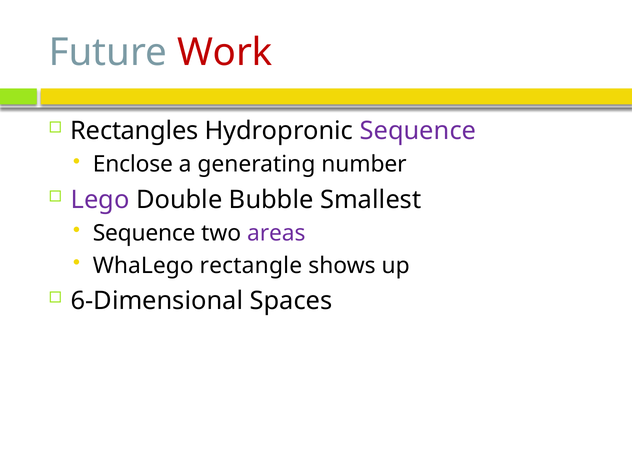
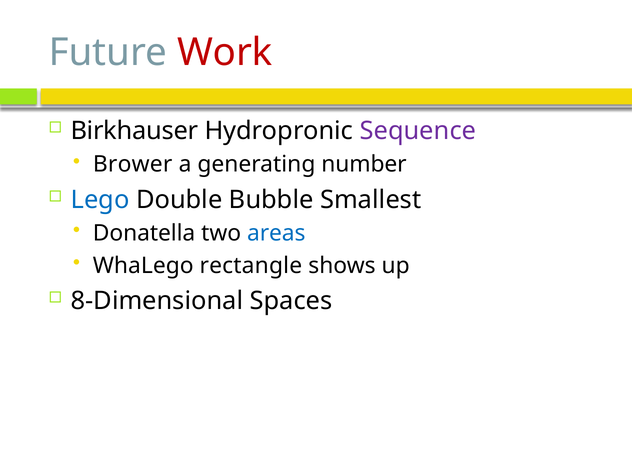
Rectangles: Rectangles -> Birkhauser (134, 131)
Enclose: Enclose -> Brower (133, 164)
Lego colour: purple -> blue (100, 200)
Sequence: Sequence -> Donatella (144, 233)
areas colour: purple -> blue (276, 233)
6-Dimensional: 6-Dimensional -> 8-Dimensional (157, 301)
